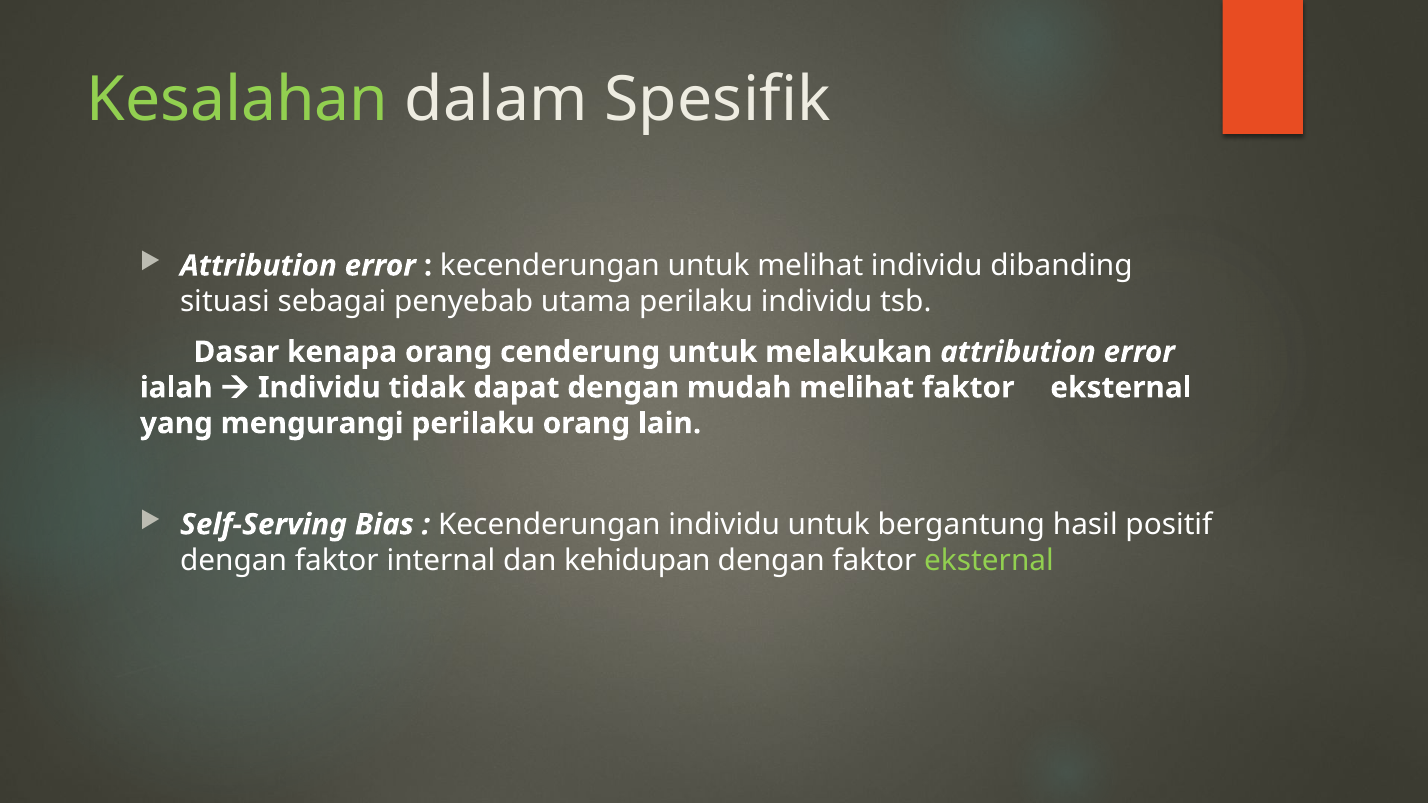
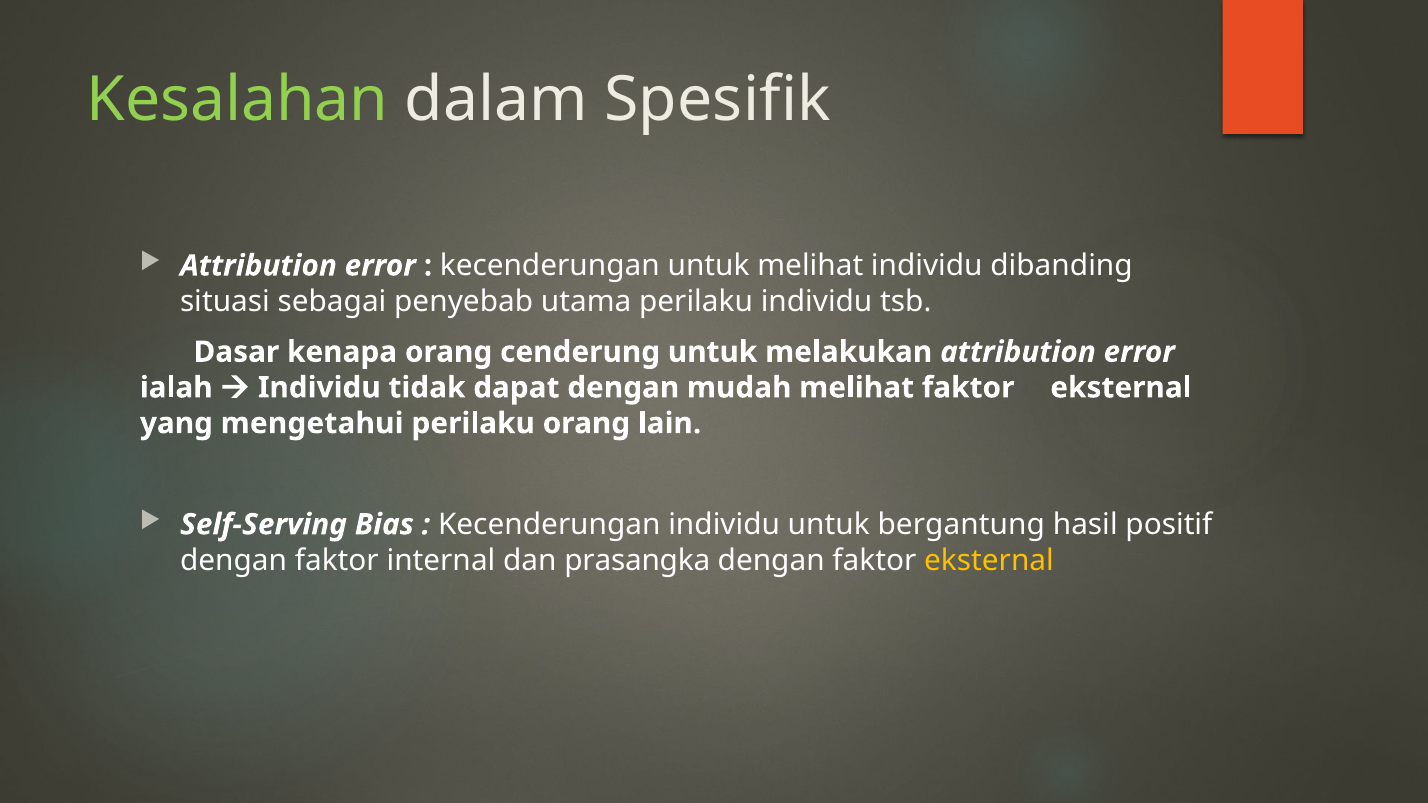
mengurangi: mengurangi -> mengetahui (312, 424)
kehidupan: kehidupan -> prasangka (637, 560)
eksternal colour: light green -> yellow (989, 560)
